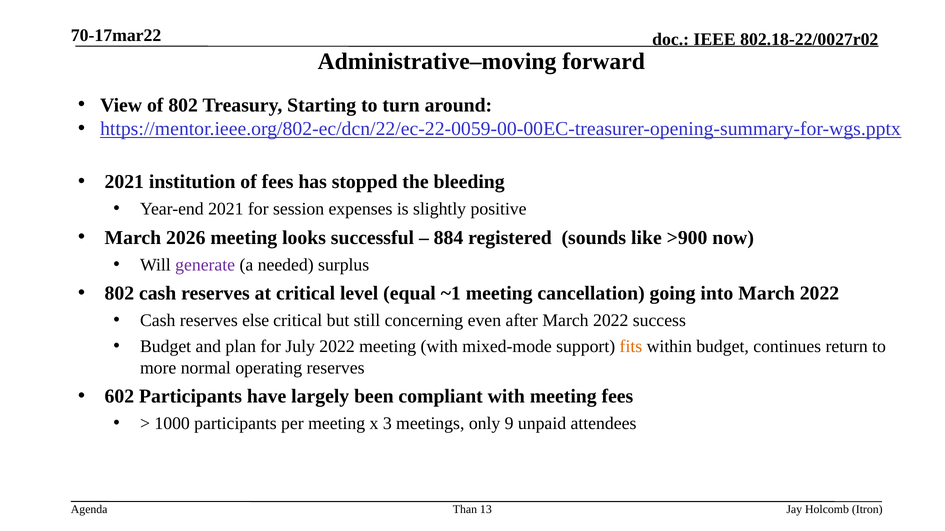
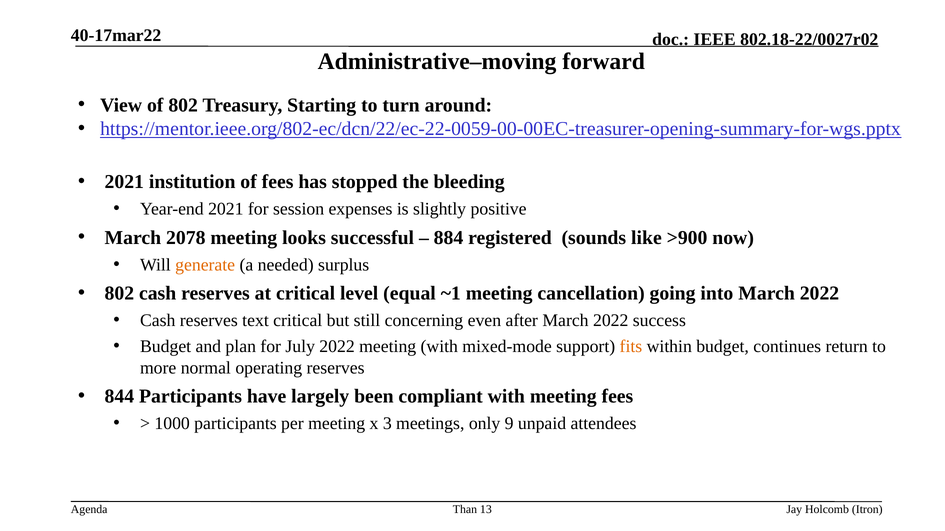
70-17mar22: 70-17mar22 -> 40-17mar22 (116, 35)
2026: 2026 -> 2078 (186, 238)
generate colour: purple -> orange (205, 265)
else: else -> text (256, 321)
602: 602 -> 844 (119, 397)
